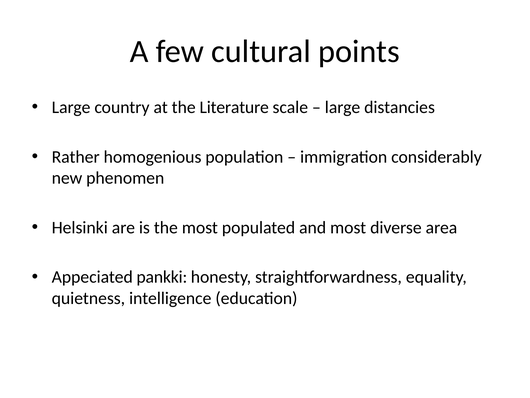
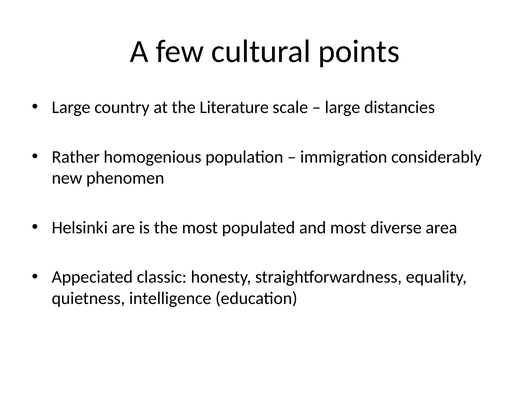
pankki: pankki -> classic (162, 277)
